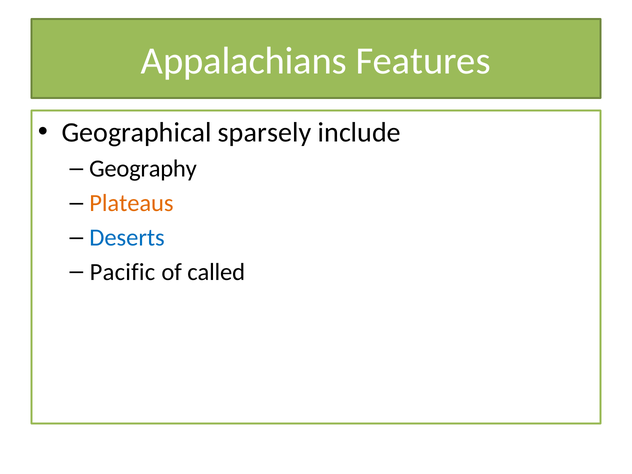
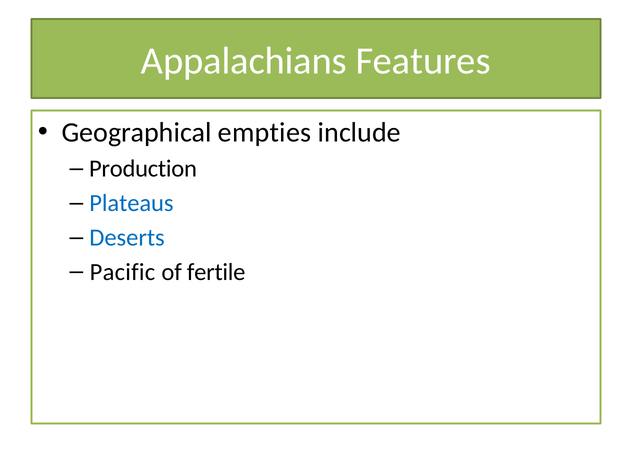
sparsely: sparsely -> empties (265, 133)
Geography: Geography -> Production (143, 169)
Plateaus colour: orange -> blue (131, 203)
called: called -> fertile (216, 272)
